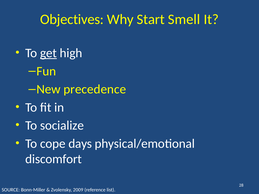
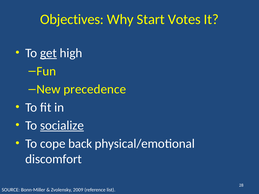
Smell: Smell -> Votes (184, 19)
socialize underline: none -> present (62, 126)
days: days -> back (80, 144)
